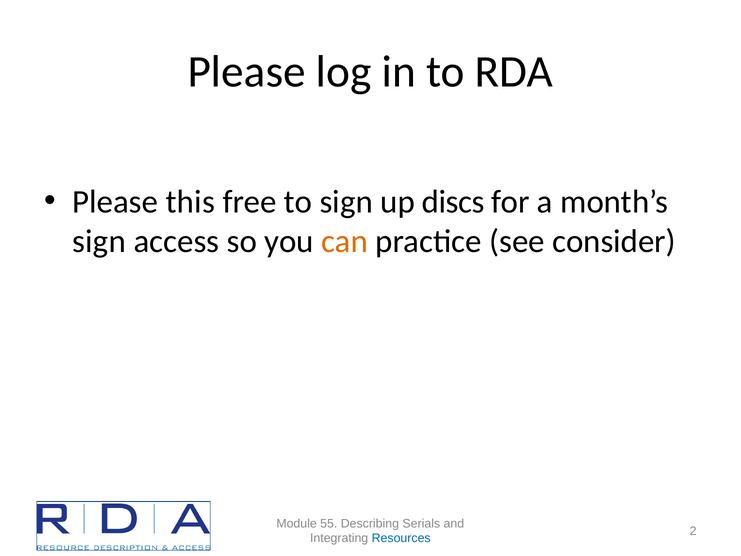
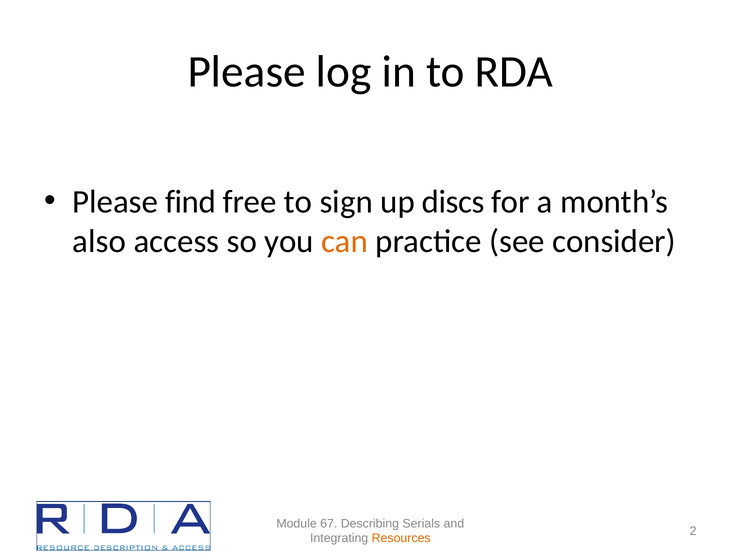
this: this -> find (191, 202)
sign: sign -> also (99, 241)
55: 55 -> 67 (329, 523)
Resources colour: blue -> orange (401, 538)
